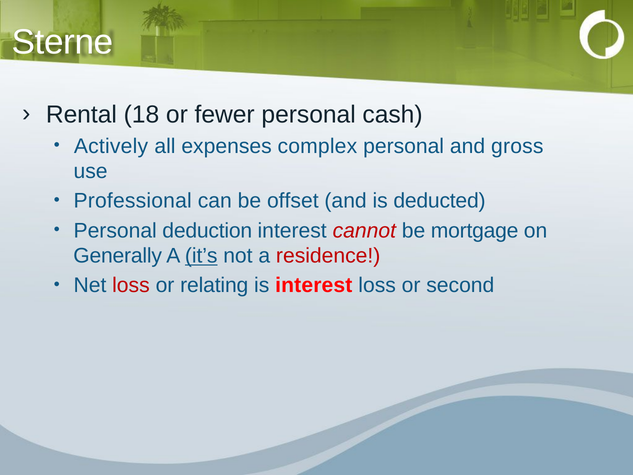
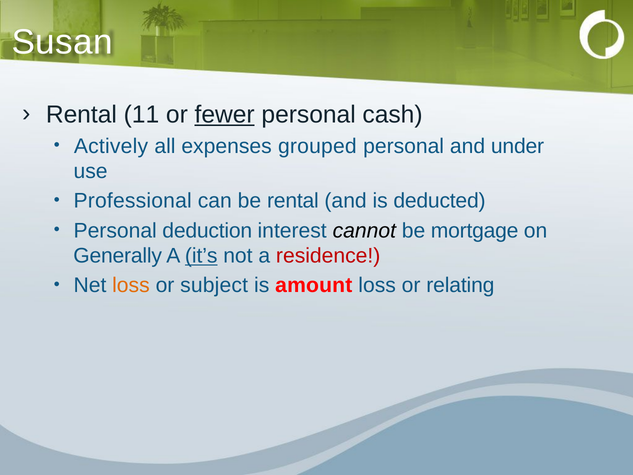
Sterne: Sterne -> Susan (62, 42)
18: 18 -> 11 (141, 115)
fewer underline: none -> present (225, 115)
complex: complex -> grouped (317, 146)
gross: gross -> under (518, 146)
be offset: offset -> rental (293, 201)
cannot colour: red -> black (364, 230)
loss colour: red -> orange (131, 285)
relating: relating -> subject (214, 285)
is interest: interest -> amount (314, 285)
second: second -> relating (460, 285)
